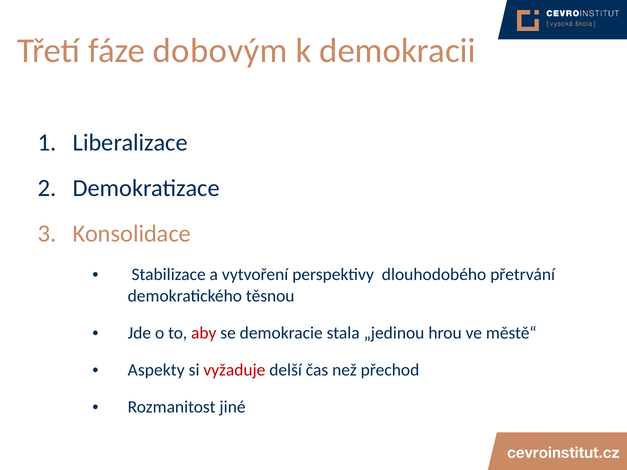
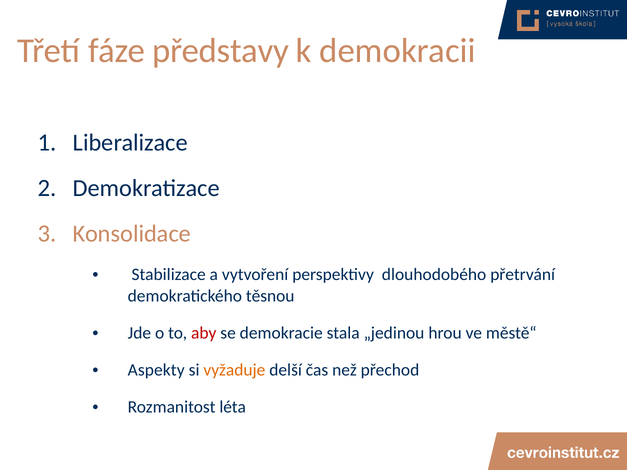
dobovým: dobovým -> představy (220, 51)
vyžaduje colour: red -> orange (234, 370)
jiné: jiné -> léta (233, 407)
